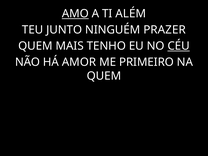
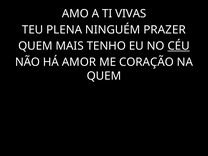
AMO underline: present -> none (75, 14)
ALÉM: ALÉM -> VIVAS (131, 14)
JUNTO: JUNTO -> PLENA (64, 30)
PRIMEIRO: PRIMEIRO -> CORAÇÃO (146, 62)
